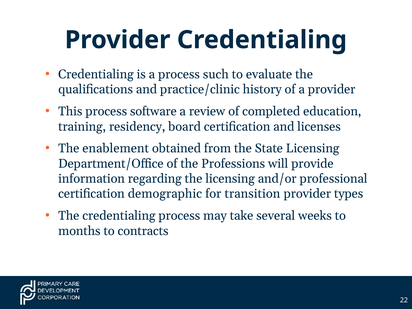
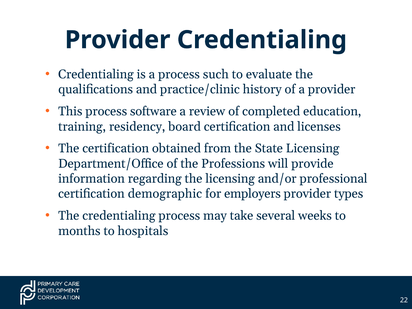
The enablement: enablement -> certification (116, 148)
transition: transition -> employers (253, 194)
contracts: contracts -> hospitals (143, 231)
